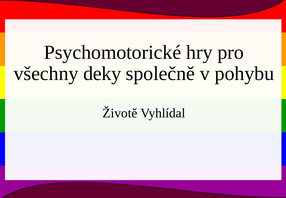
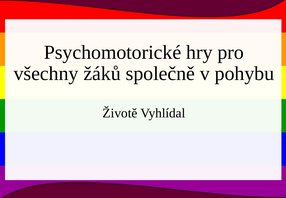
deky: deky -> žáků (102, 74)
